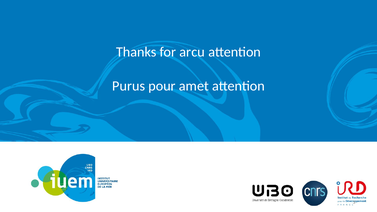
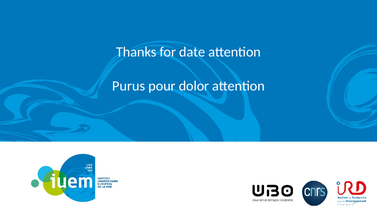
arcu: arcu -> date (192, 52)
amet: amet -> dolor (194, 86)
